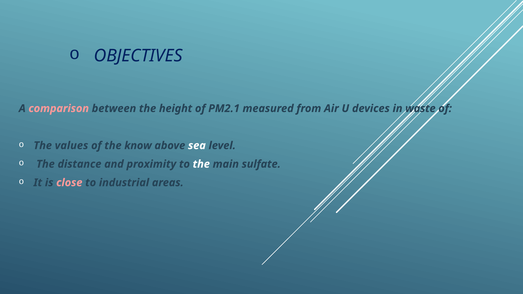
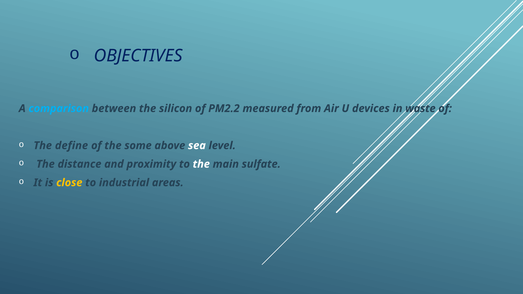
comparison colour: pink -> light blue (59, 109)
height: height -> silicon (176, 109)
PM2.1: PM2.1 -> PM2.2 (224, 109)
values: values -> define (71, 146)
know: know -> some (138, 146)
close colour: pink -> yellow (69, 183)
